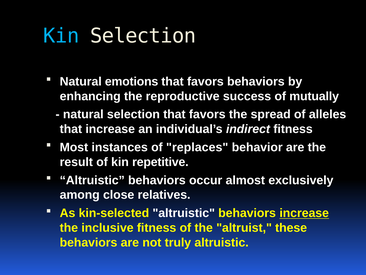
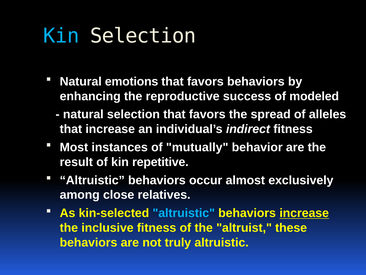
mutually: mutually -> modeled (314, 96)
replaces: replaces -> mutually (197, 147)
altruistic colour: white -> light blue (184, 213)
